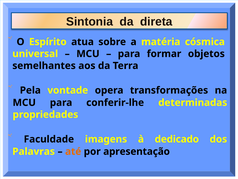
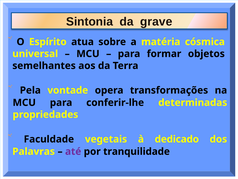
direta: direta -> grave (156, 22)
imagens: imagens -> vegetais (106, 139)
até colour: orange -> purple (73, 151)
apresentação: apresentação -> tranquilidade (137, 151)
